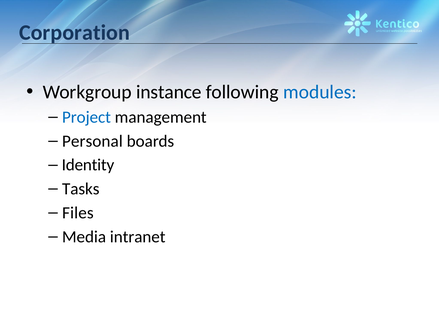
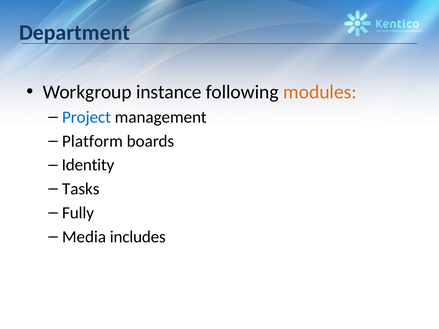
Corporation: Corporation -> Department (75, 33)
modules colour: blue -> orange (320, 92)
Personal: Personal -> Platform (92, 141)
Files: Files -> Fully (78, 213)
intranet: intranet -> includes (138, 237)
